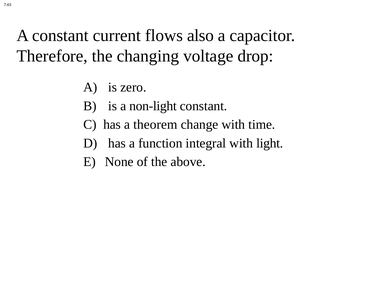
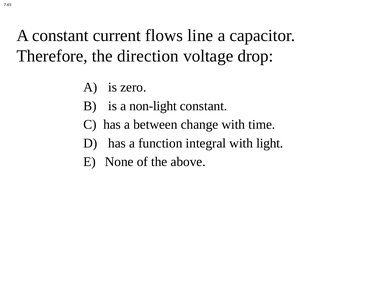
also: also -> line (200, 36)
changing: changing -> direction (148, 56)
theorem: theorem -> between (155, 124)
